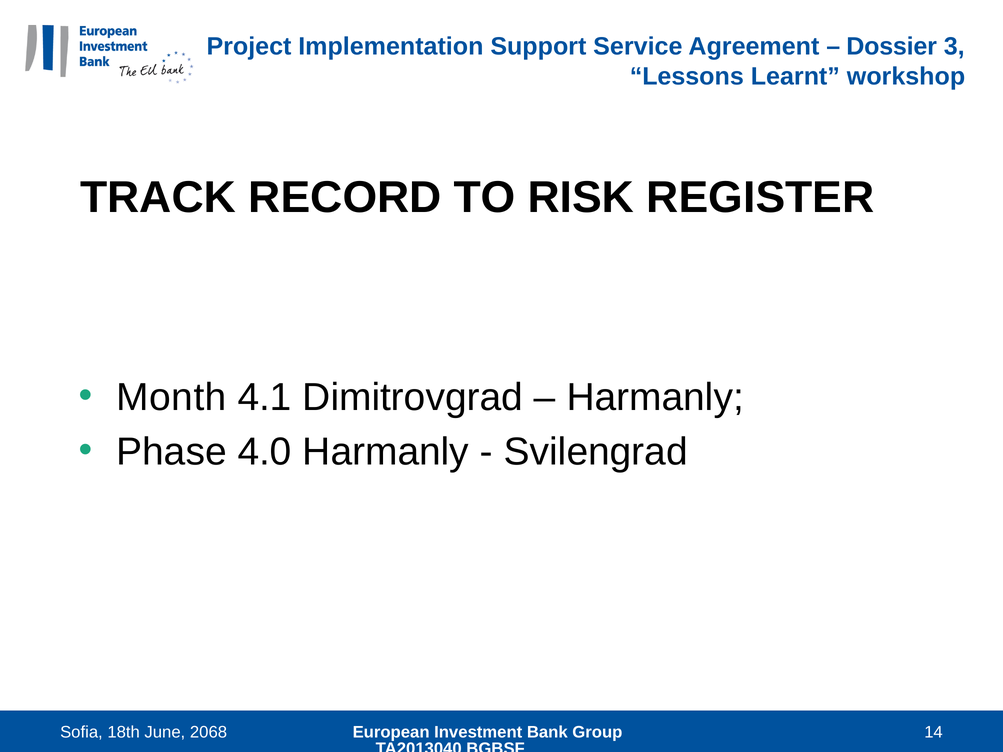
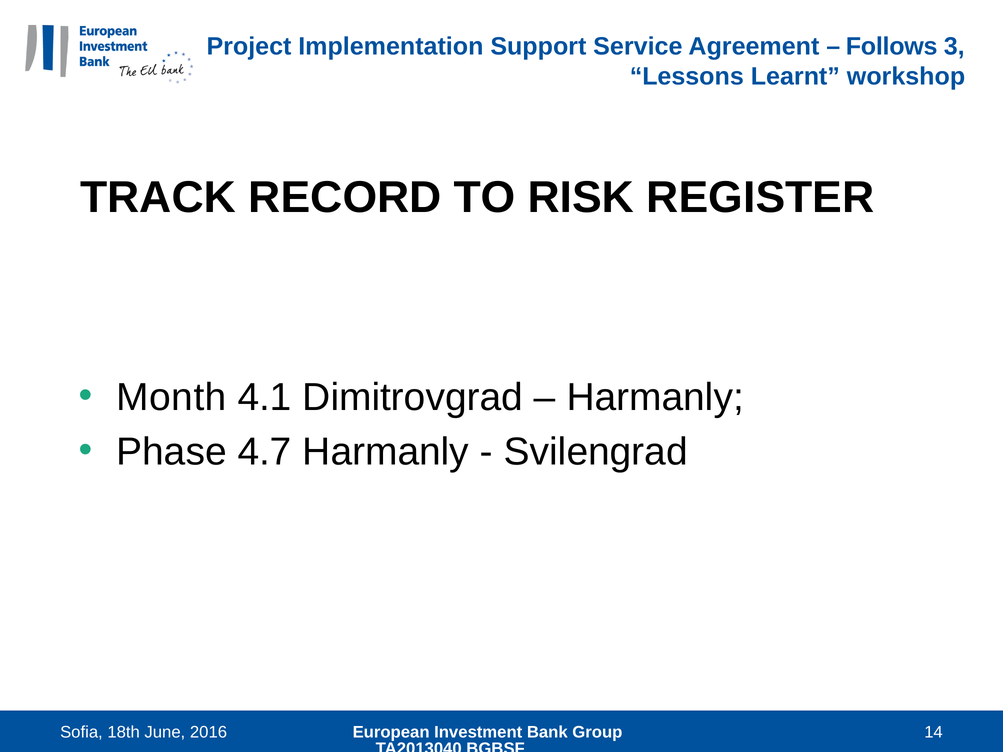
Dossier: Dossier -> Follows (892, 47)
4.0: 4.0 -> 4.7 (265, 452)
2068: 2068 -> 2016 (209, 732)
